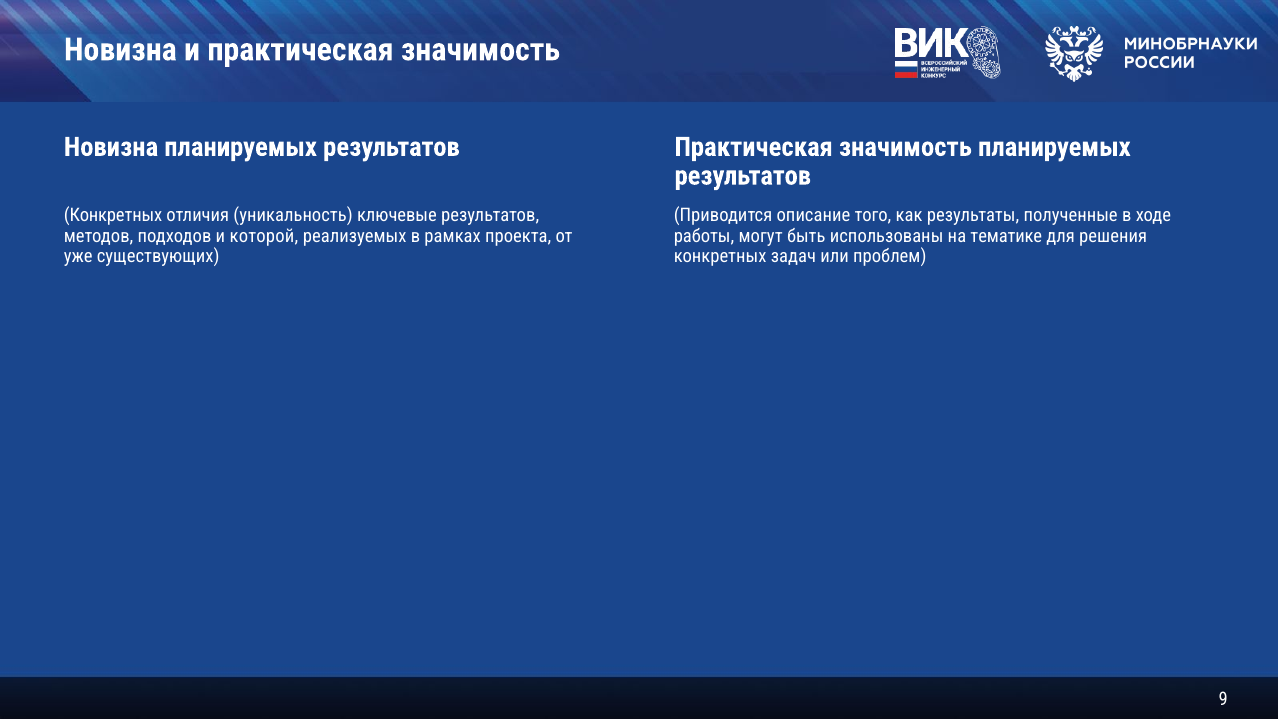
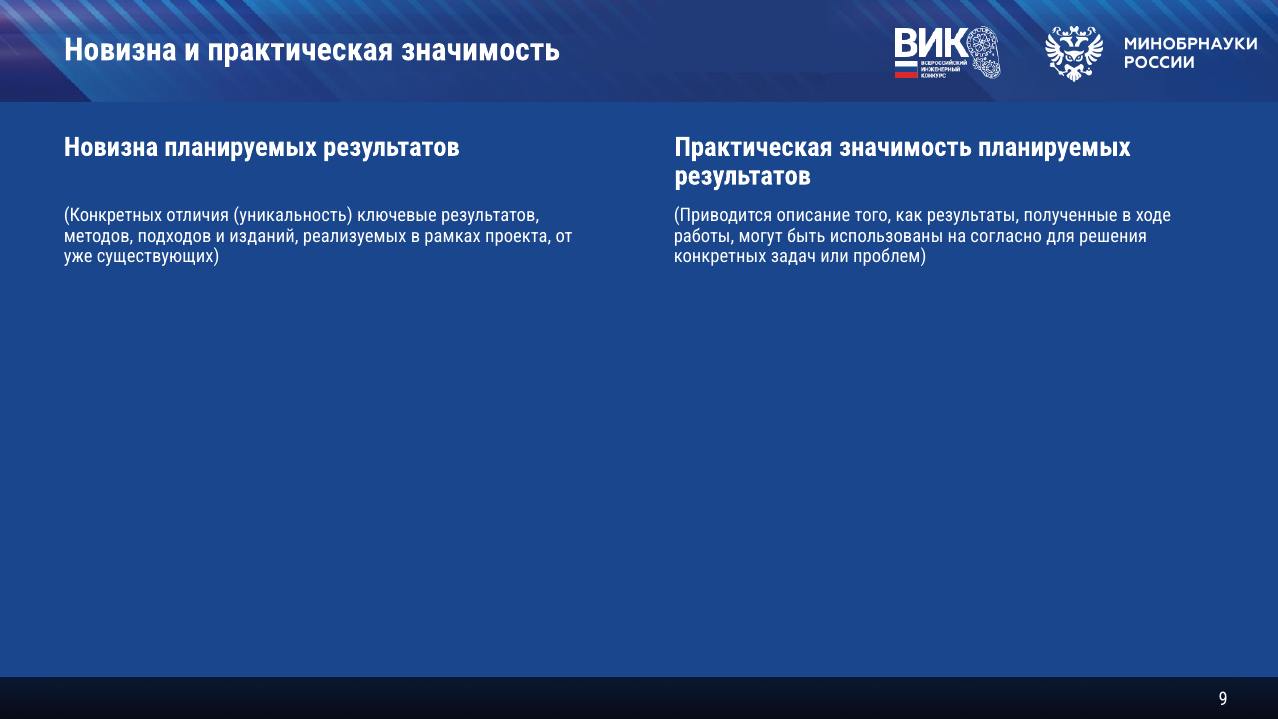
которой: которой -> изданий (264, 236)
тематике: тематике -> согласно (1006, 236)
